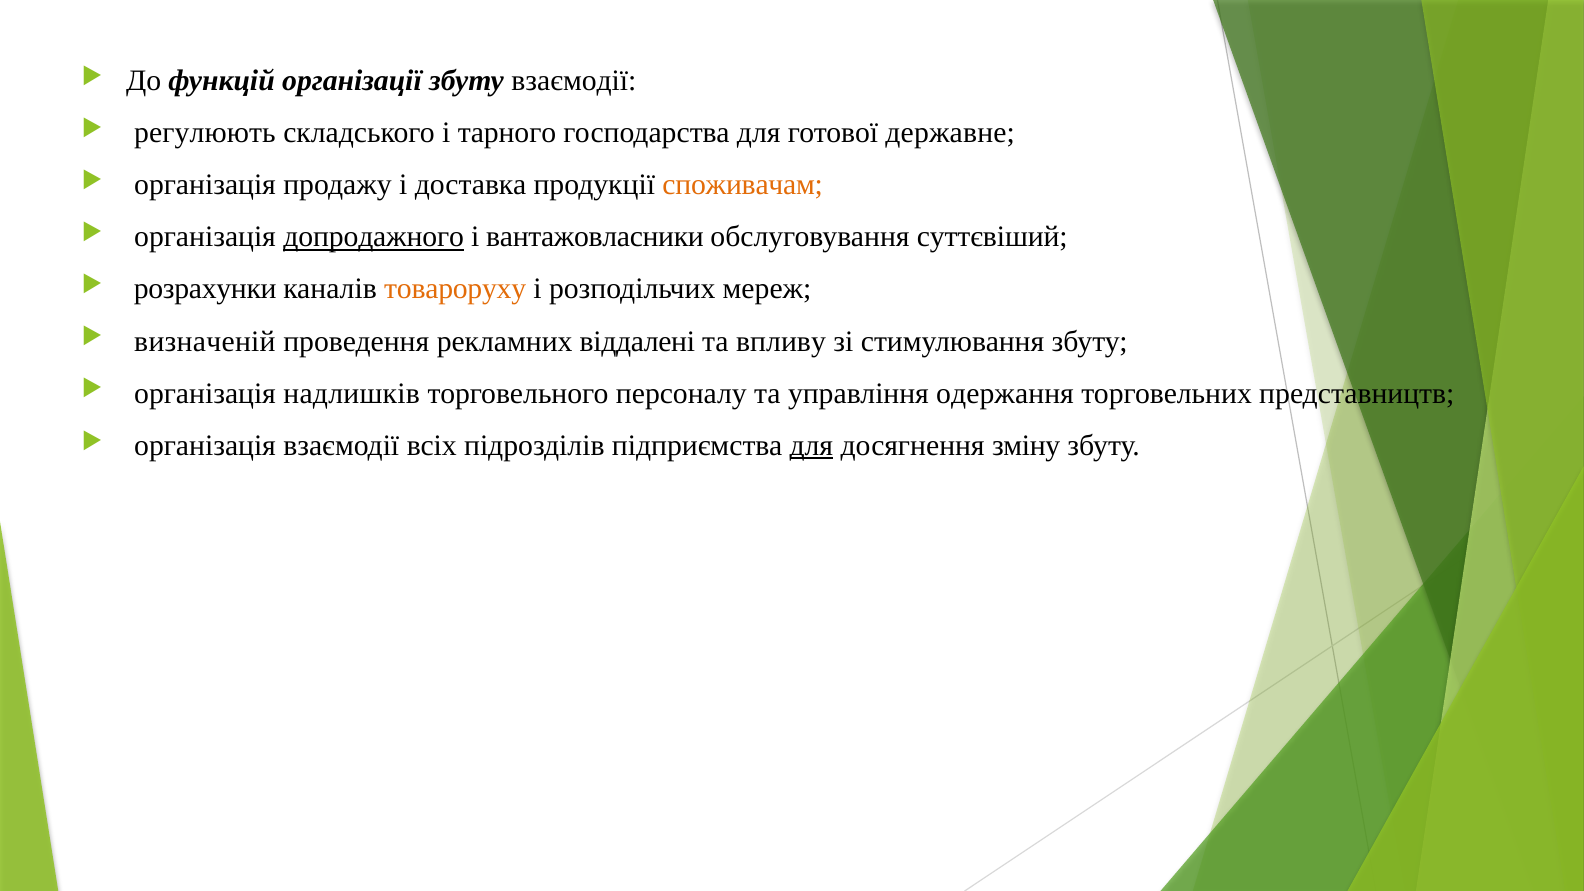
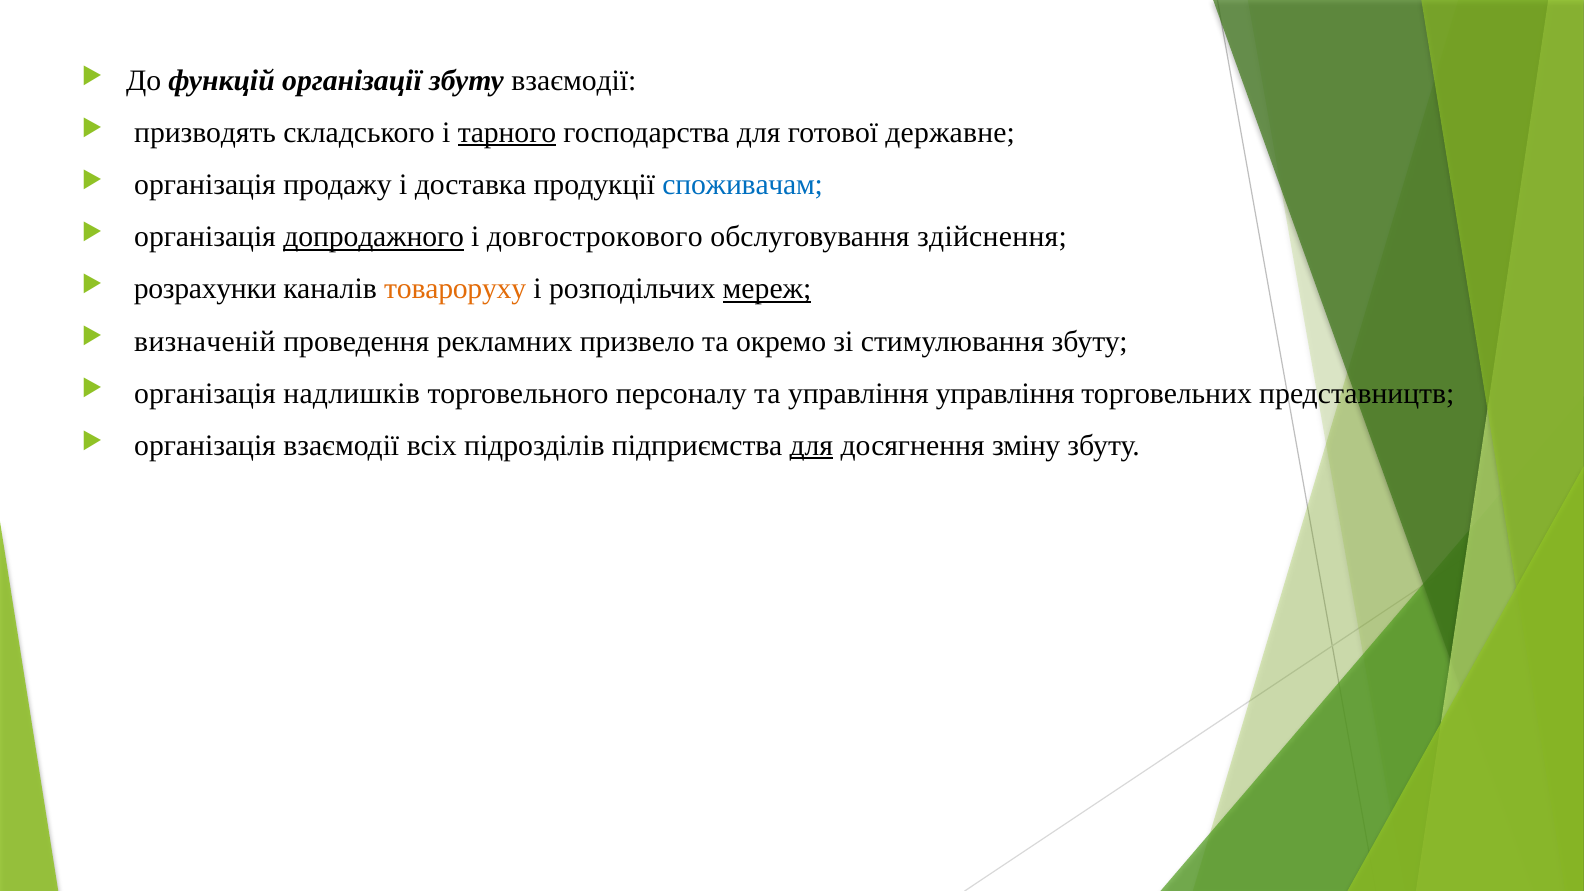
регулюють: регулюють -> призводять (205, 133)
тарного underline: none -> present (507, 133)
споживачам colour: orange -> blue (743, 185)
вантажовласники: вантажовласники -> довгострокового (595, 237)
суттєвіший: суттєвіший -> здійснення (992, 237)
мереж underline: none -> present (767, 289)
віддалені: віддалені -> призвело (637, 341)
впливу: впливу -> окремо (781, 341)
управління одержання: одержання -> управління (1005, 393)
